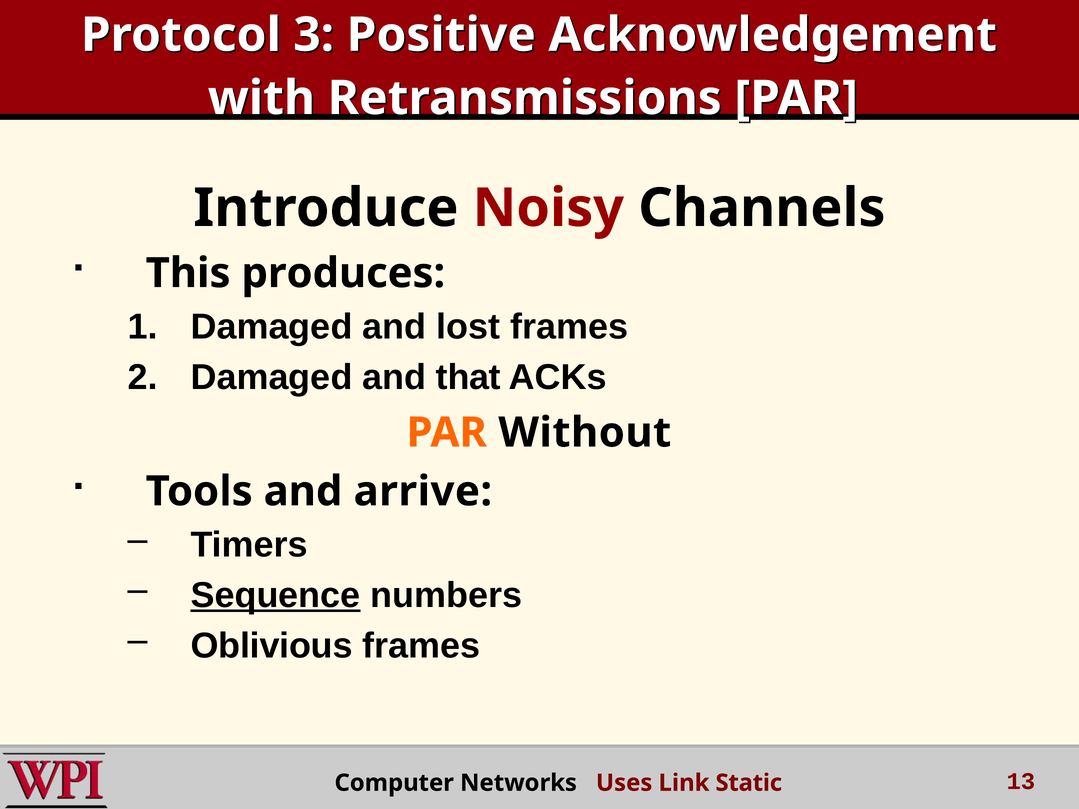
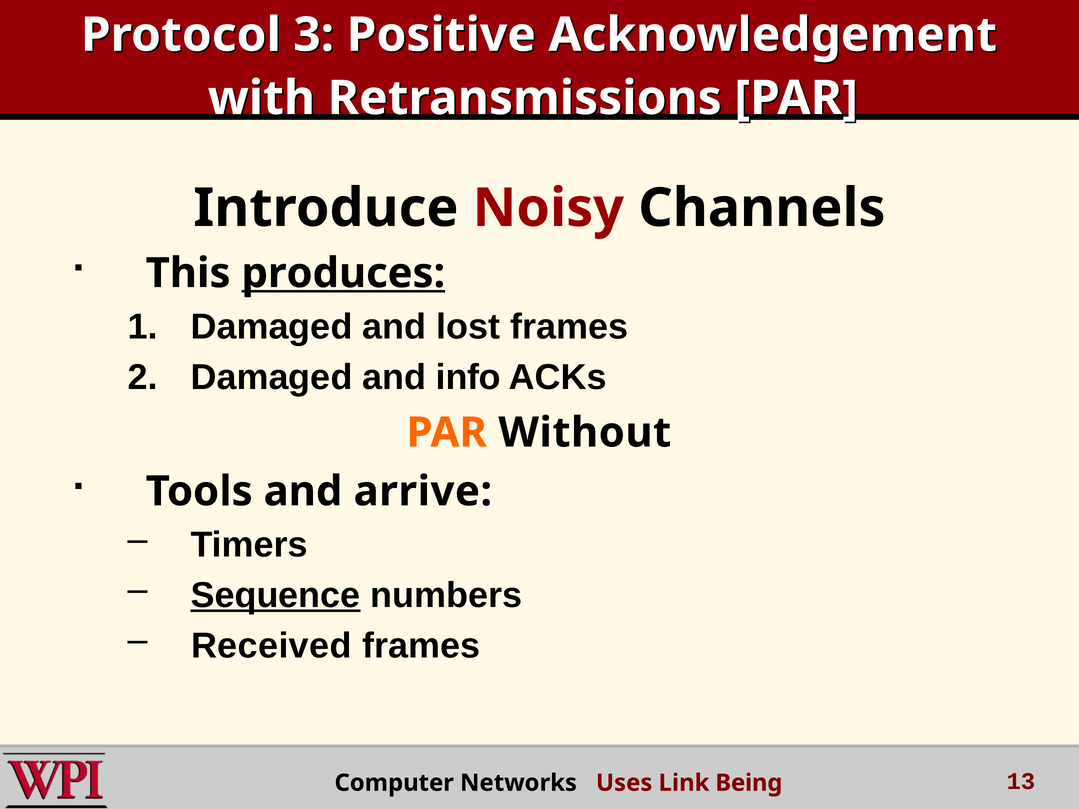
produces underline: none -> present (343, 273)
that: that -> info (468, 377)
Oblivious: Oblivious -> Received (271, 646)
Static: Static -> Being (749, 783)
